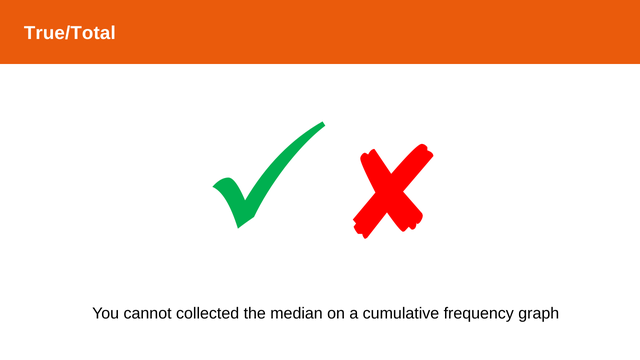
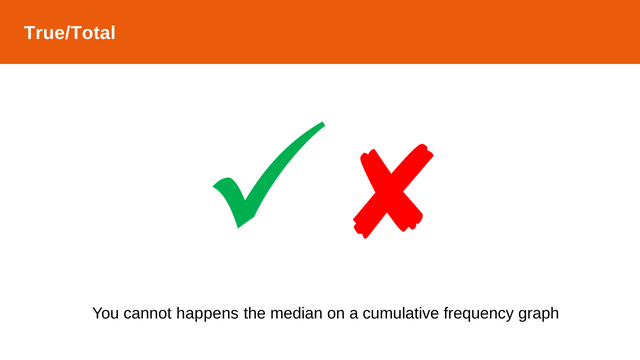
collected: collected -> happens (208, 313)
